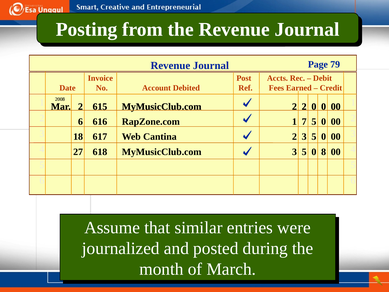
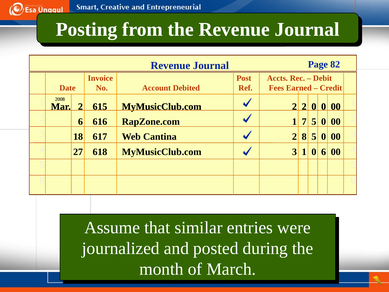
79: 79 -> 82 (335, 64)
Cantina 2 3: 3 -> 8 (304, 137)
MyMusicClub.com 3 5: 5 -> 1 (304, 152)
0 8: 8 -> 6 (324, 152)
